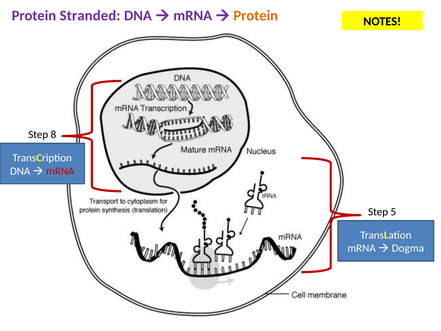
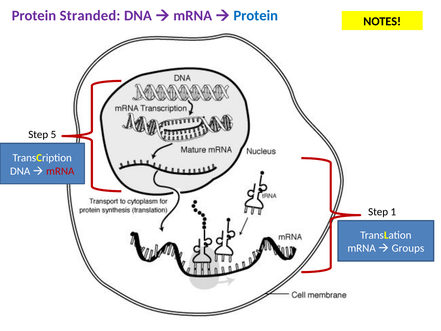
Protein colour: orange -> blue (256, 16)
8: 8 -> 5 (53, 134)
5: 5 -> 1 (393, 212)
Dogma: Dogma -> Groups (408, 248)
